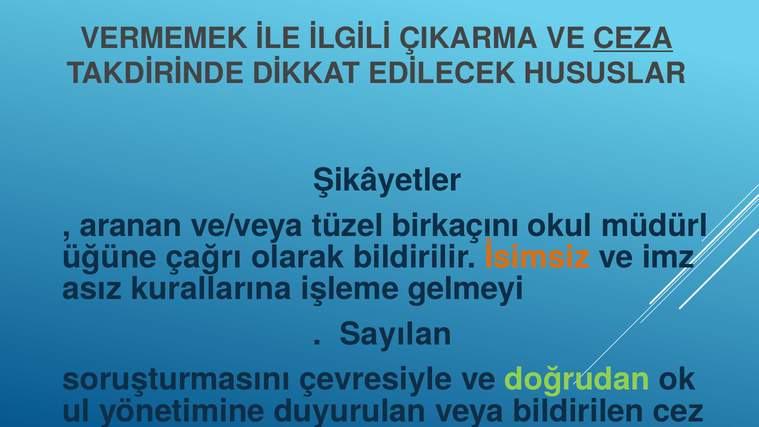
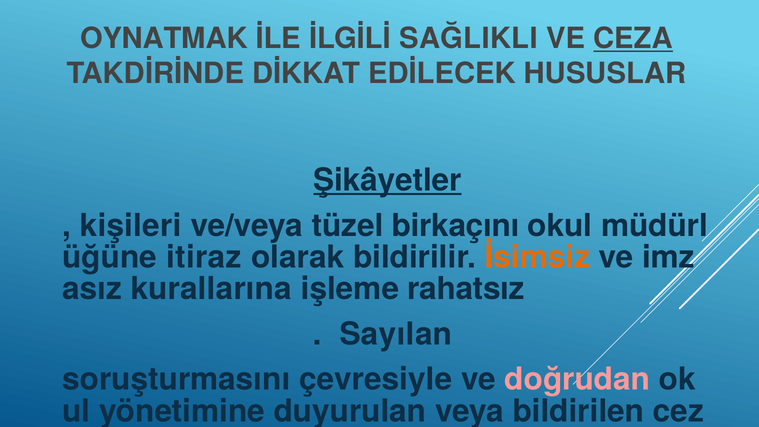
VERMEMEK: VERMEMEK -> OYNATMAK (164, 39)
ÇIKARMA: ÇIKARMA -> SAĞLIKLI (468, 39)
Şikâyetler underline: none -> present (387, 180)
aranan: aranan -> kişileri (131, 226)
çağrı: çağrı -> itiraz (204, 257)
gelmeyi: gelmeyi -> rahatsız (466, 289)
doğrudan colour: light green -> pink (577, 379)
